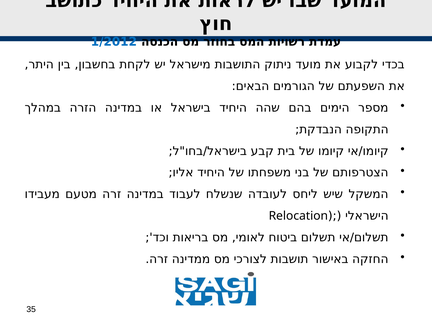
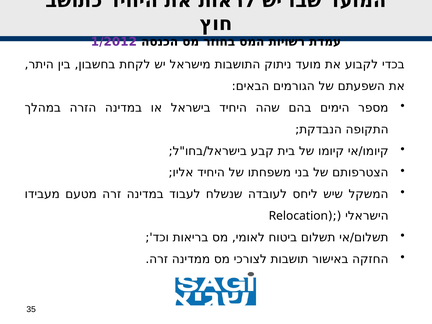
1/2012 colour: blue -> purple (114, 42)
